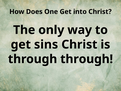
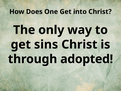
through through: through -> adopted (87, 59)
